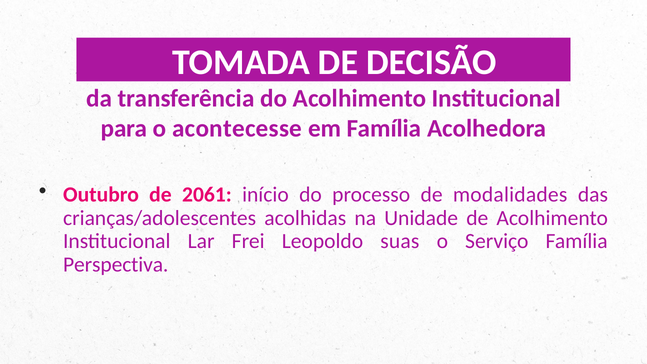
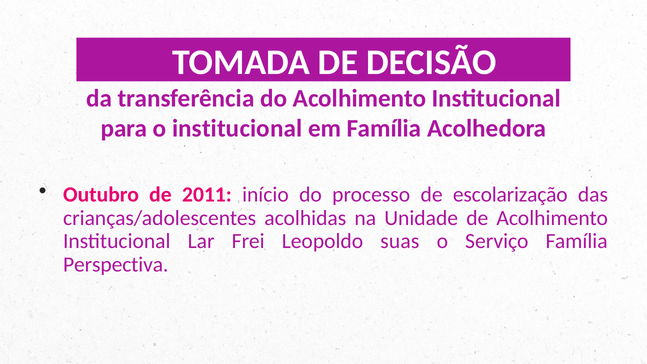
o acontecesse: acontecesse -> institucional (237, 128)
2061: 2061 -> 2011 (207, 195)
modalidades: modalidades -> escolarização (510, 195)
